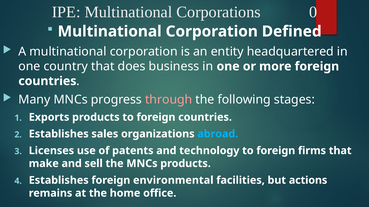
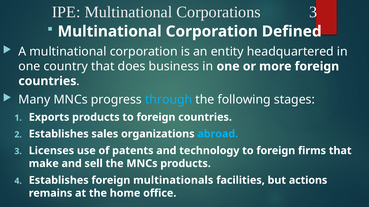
Corporations 0: 0 -> 3 (313, 12)
through colour: pink -> light blue (169, 100)
environmental: environmental -> multinationals (173, 181)
